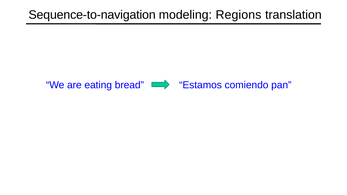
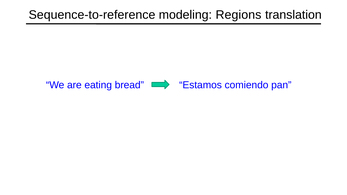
Sequence-to-navigation: Sequence-to-navigation -> Sequence-to-reference (92, 15)
